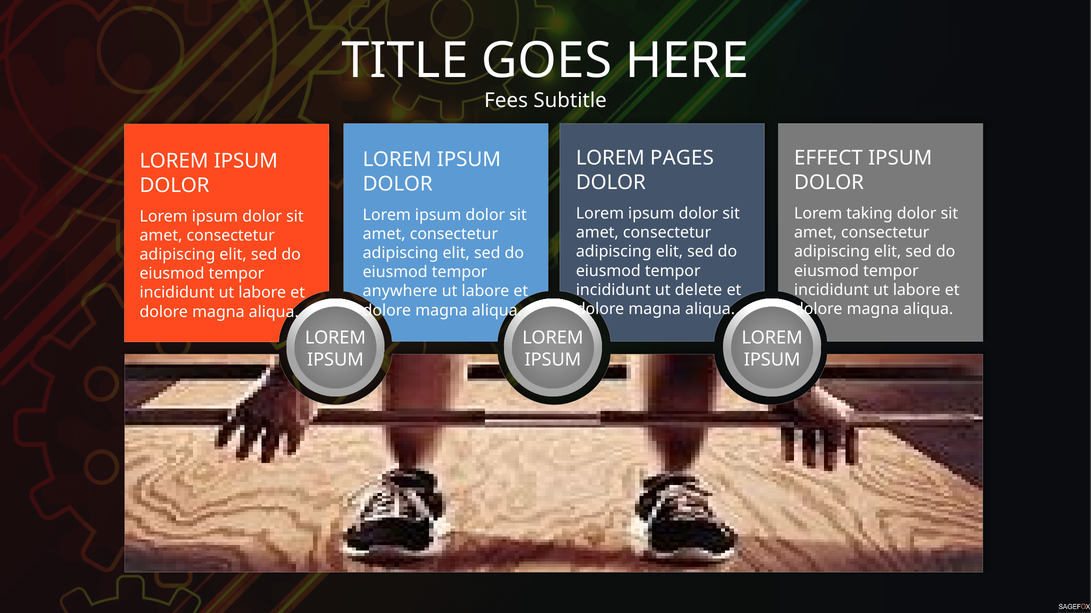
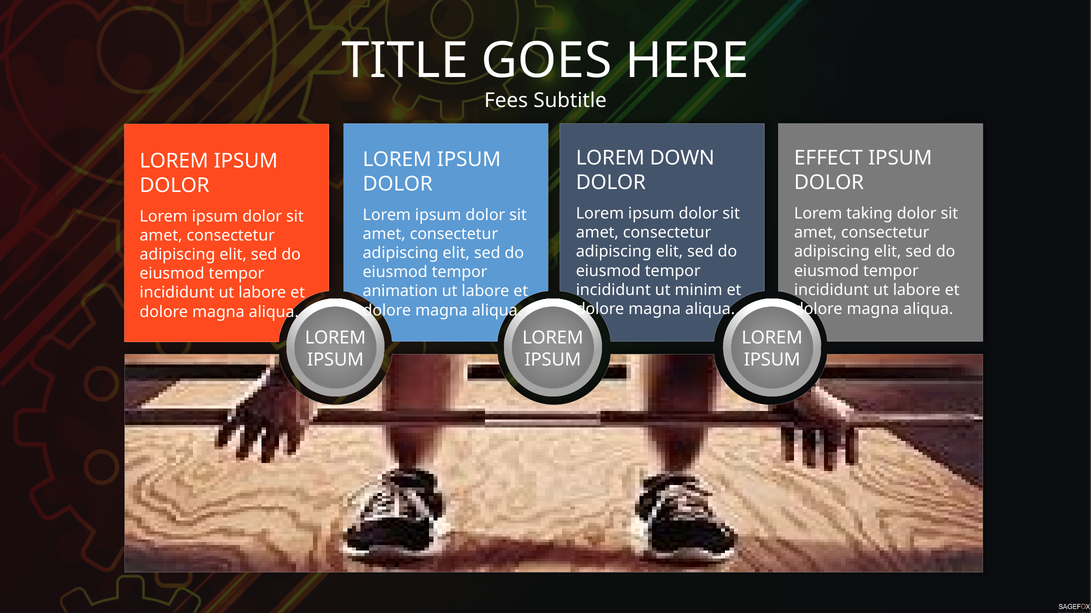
PAGES: PAGES -> DOWN (682, 158)
delete: delete -> minim (699, 290)
anywhere: anywhere -> animation (400, 292)
